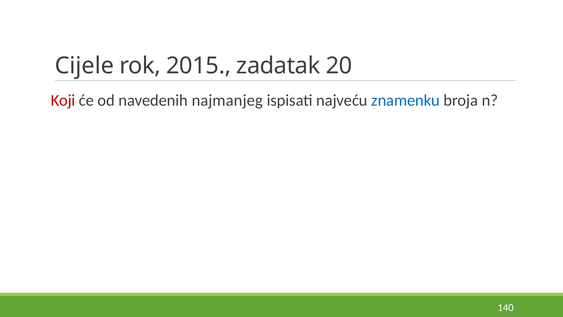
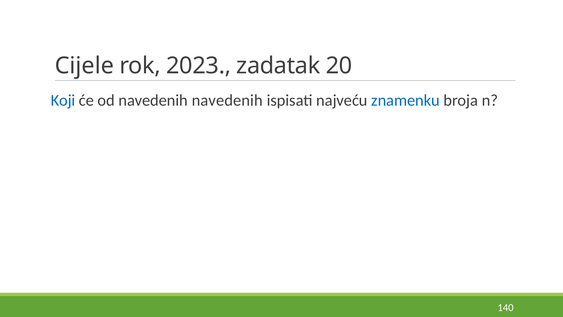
2015: 2015 -> 2023 (199, 66)
Koji colour: red -> blue (63, 100)
navedenih najmanjeg: najmanjeg -> navedenih (227, 100)
